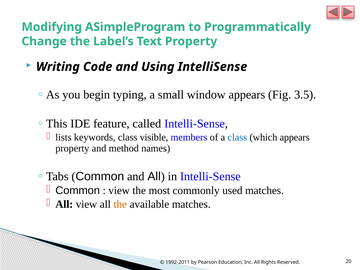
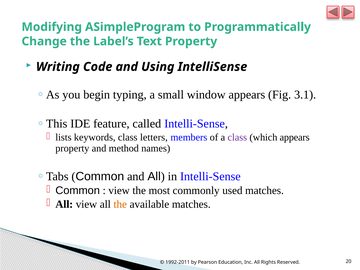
3.5: 3.5 -> 3.1 (305, 95)
visible: visible -> letters (154, 137)
class colour: blue -> purple (237, 137)
